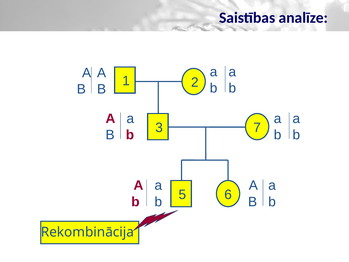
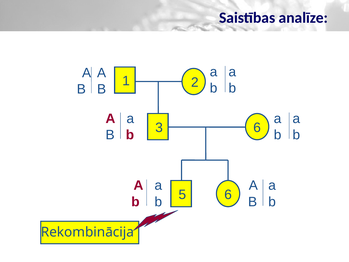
3 7: 7 -> 6 (257, 127)
